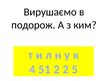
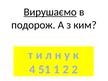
Вирушаємо underline: none -> present (50, 12)
51 2: 2 -> 1 (57, 69)
2 5: 5 -> 2 (75, 69)
